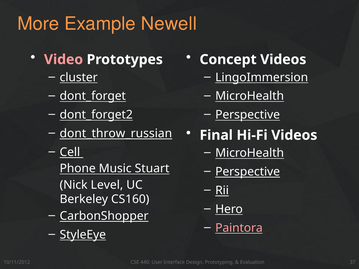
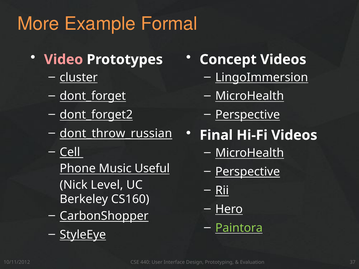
Newell: Newell -> Formal (169, 24)
Stuart: Stuart -> Useful (152, 169)
Paintora colour: pink -> light green (239, 228)
